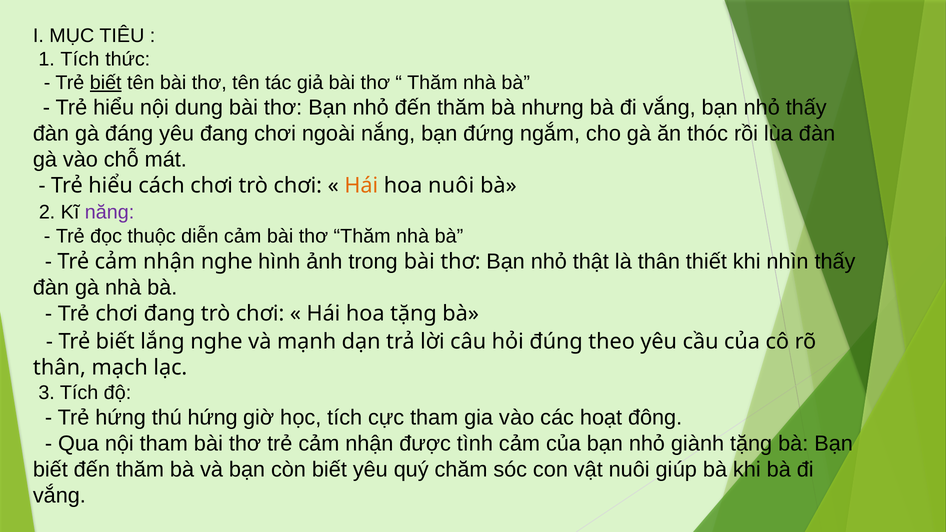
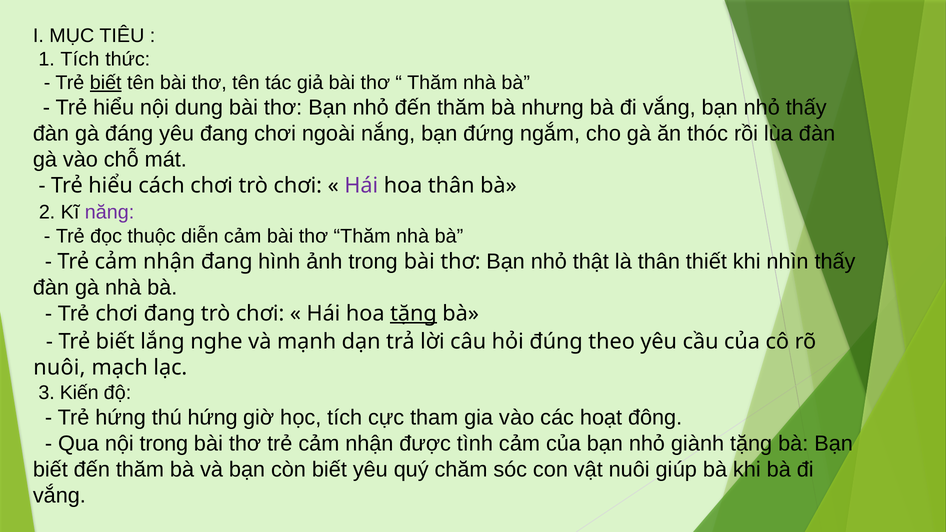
Hái colour: orange -> purple (361, 186)
hoa nuôi: nuôi -> thân (451, 186)
nhận nghe: nghe -> đang (227, 262)
tặng underline: none -> present (413, 314)
thân: thân -> nuôi (59, 368)
3 Tích: Tích -> Kiến (79, 393)
nội tham: tham -> trong (164, 444)
